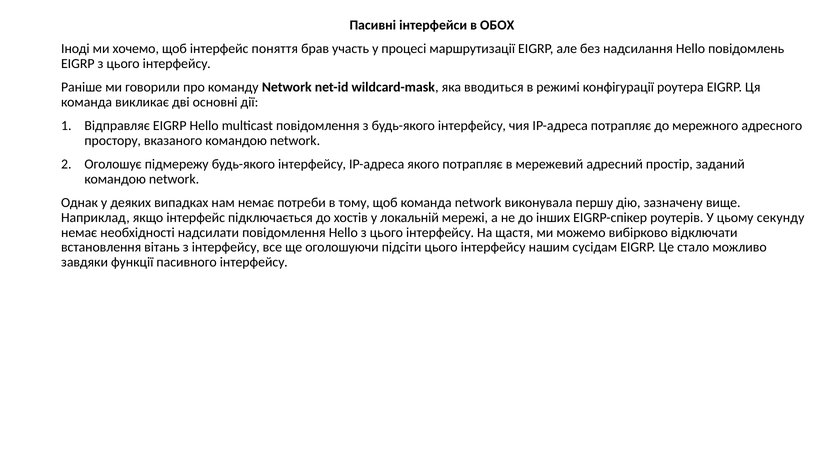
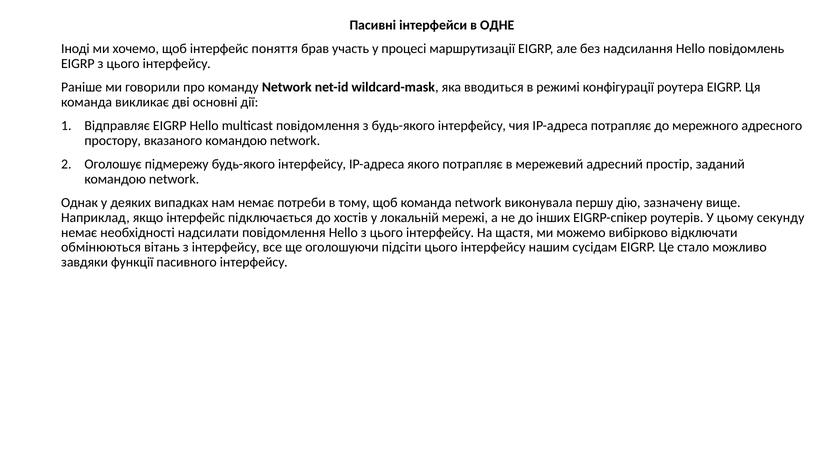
ОБОХ: ОБОХ -> ОДНЕ (497, 25)
встановлення: встановлення -> обмінюються (101, 247)
